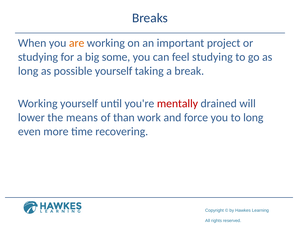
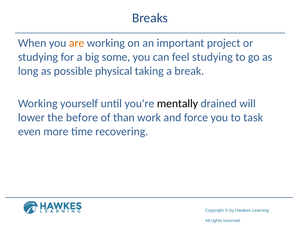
possible yourself: yourself -> physical (114, 71)
mentally colour: red -> black (177, 104)
means: means -> before (82, 118)
to long: long -> task (253, 118)
